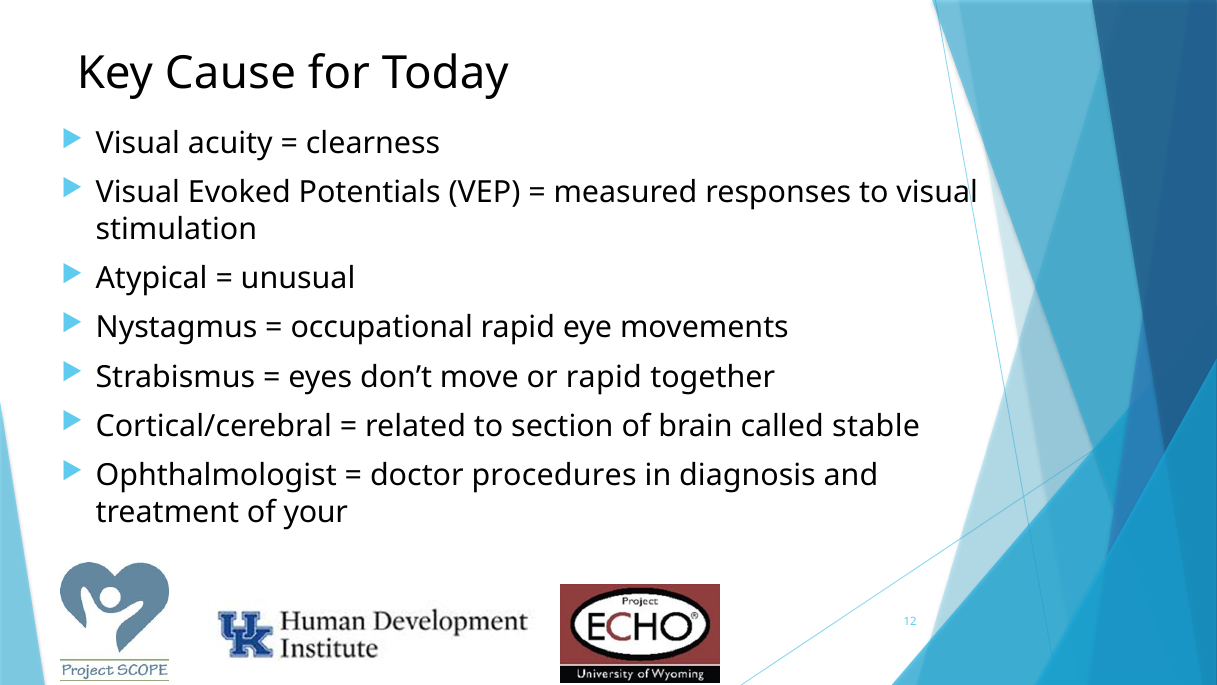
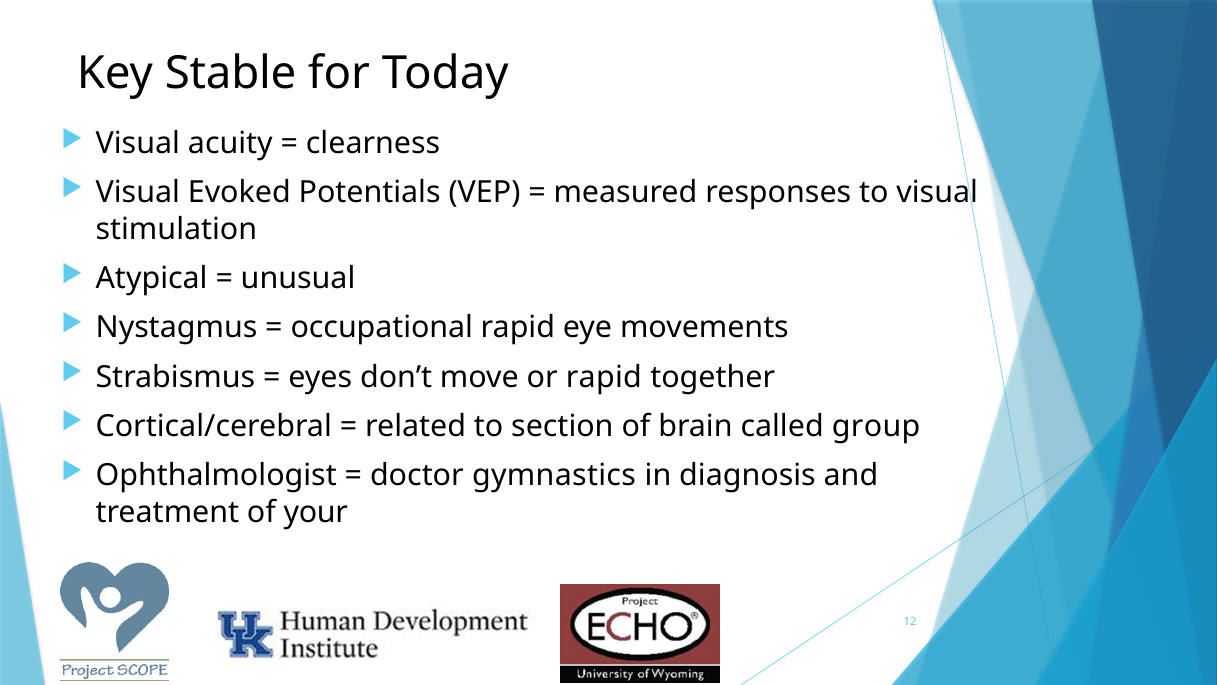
Cause: Cause -> Stable (231, 73)
stable: stable -> group (876, 426)
procedures: procedures -> gymnastics (554, 475)
